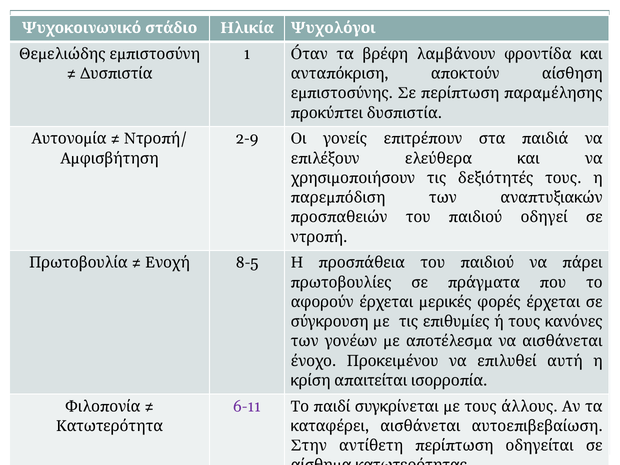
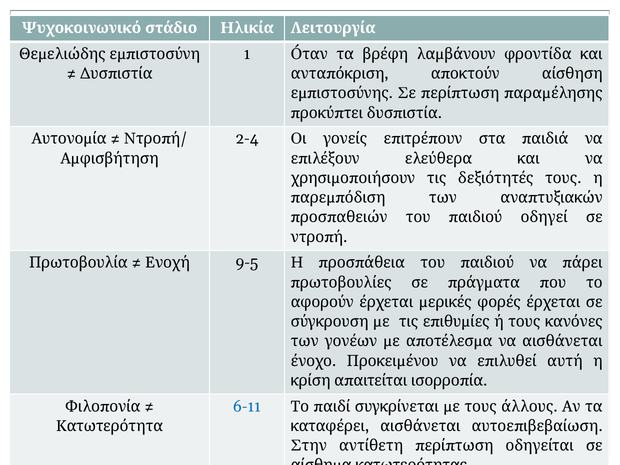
Ψυχολόγοι: Ψυχολόγοι -> Λειτουργία (333, 28)
2-9: 2-9 -> 2-4 (247, 139)
8-5: 8-5 -> 9-5 (247, 263)
6-11 colour: purple -> blue (247, 406)
